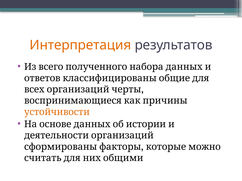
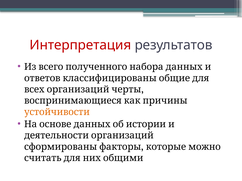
Интерпретация colour: orange -> red (80, 45)
